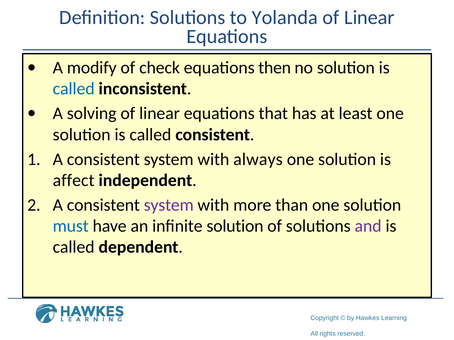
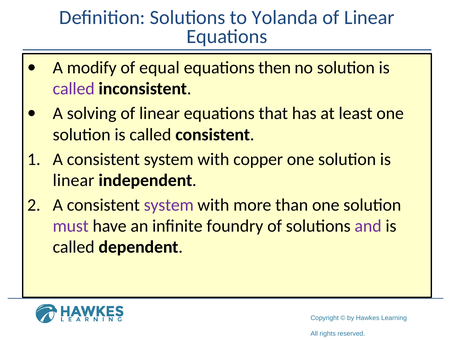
check: check -> equal (159, 68)
called colour: blue -> purple (74, 89)
always: always -> copper (258, 159)
affect: affect -> linear (74, 181)
must colour: blue -> purple (71, 226)
infinite solution: solution -> foundry (235, 226)
